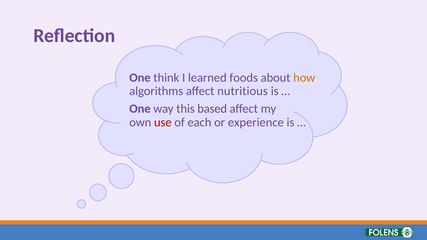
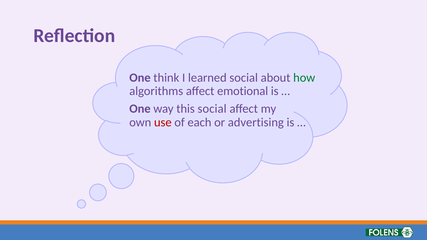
learned foods: foods -> social (244, 78)
how colour: orange -> green (304, 78)
nutritious: nutritious -> emotional (243, 91)
this based: based -> social (212, 109)
experience: experience -> advertising (256, 122)
